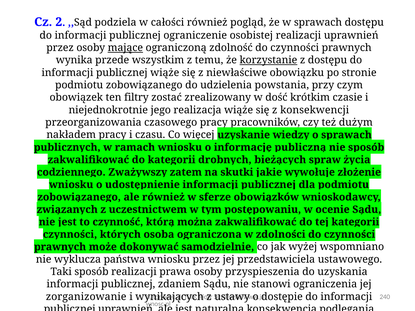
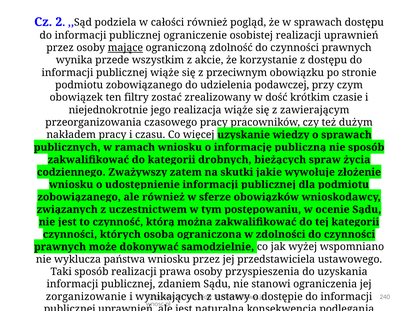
temu: temu -> akcie (209, 60)
korzystanie underline: present -> none (268, 60)
niewłaściwe: niewłaściwe -> przeciwnym (237, 73)
powstania: powstania -> podawczej (282, 85)
konsekwencji: konsekwencji -> zawierającym (315, 110)
